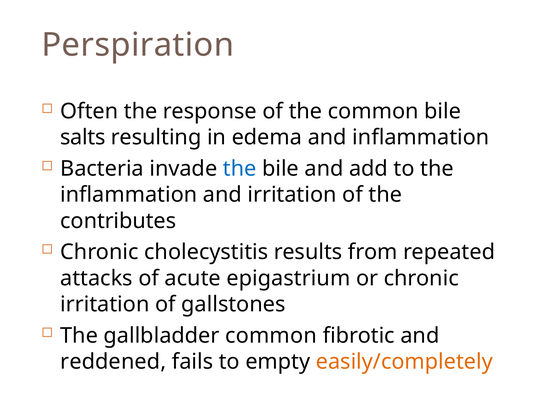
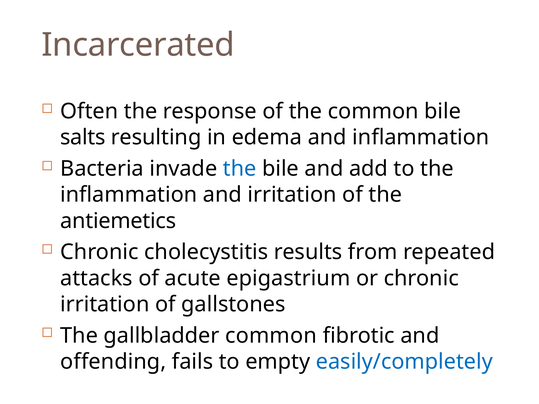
Perspiration: Perspiration -> Incarcerated (138, 45)
contributes: contributes -> antiemetics (118, 221)
reddened: reddened -> offending (113, 362)
easily/completely colour: orange -> blue (404, 362)
